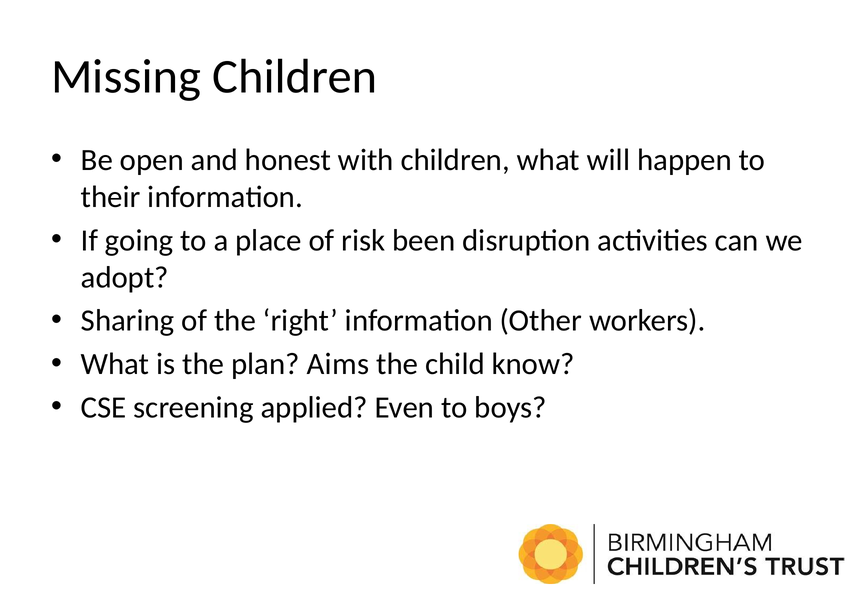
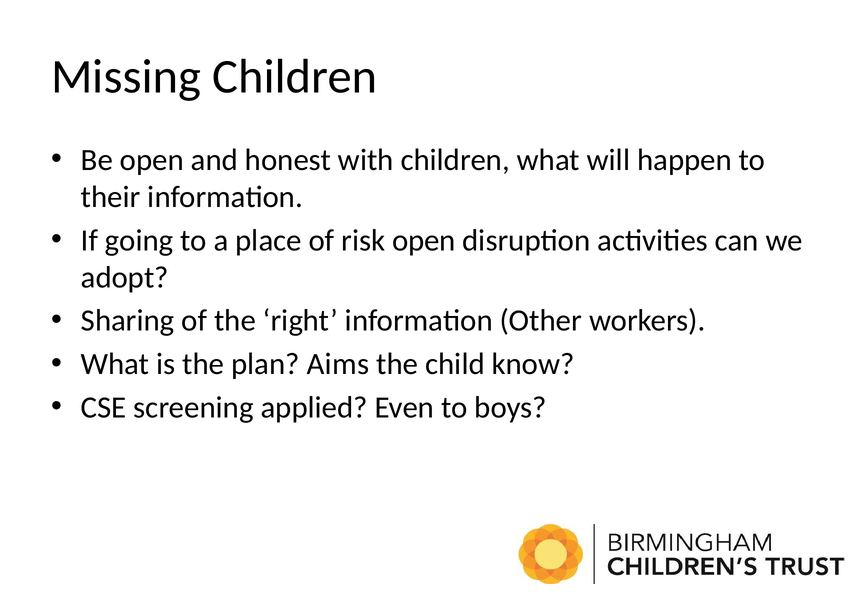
risk been: been -> open (424, 240)
